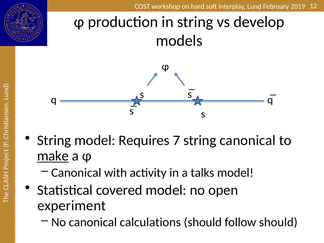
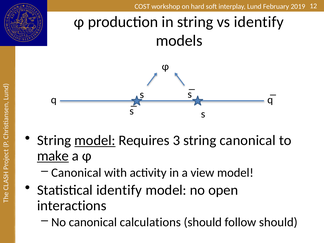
vs develop: develop -> identify (259, 22)
model underline: none -> present (95, 140)
7: 7 -> 3 (176, 140)
talks: talks -> view (202, 173)
Statistical covered: covered -> identify (119, 190)
experiment: experiment -> interactions (72, 206)
